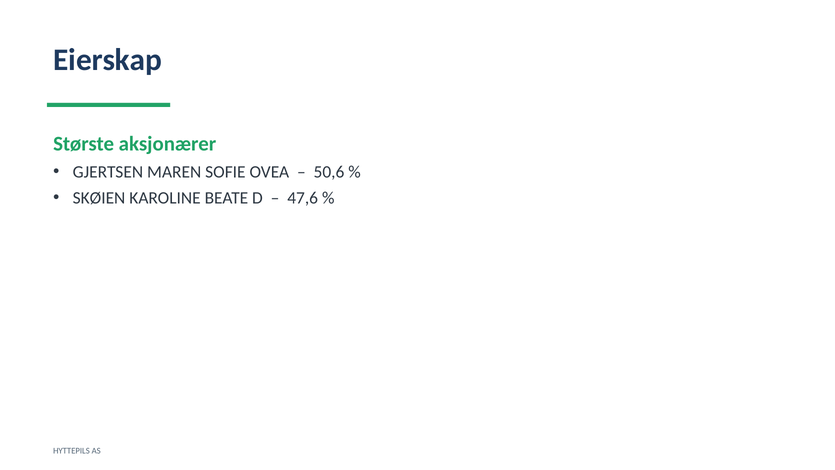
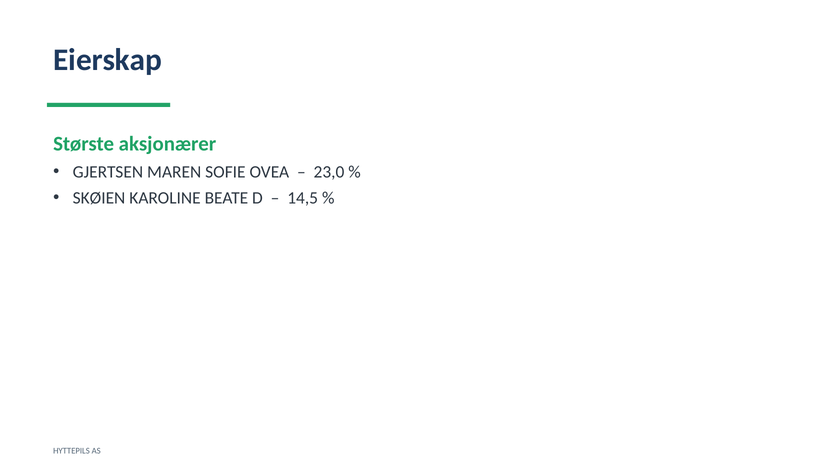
50,6: 50,6 -> 23,0 (329, 172)
47,6: 47,6 -> 14,5 (303, 198)
